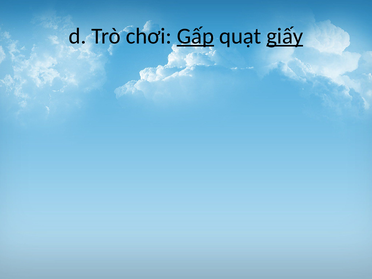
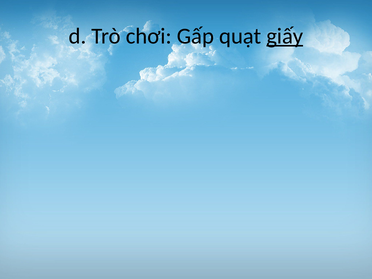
Gấp underline: present -> none (195, 36)
